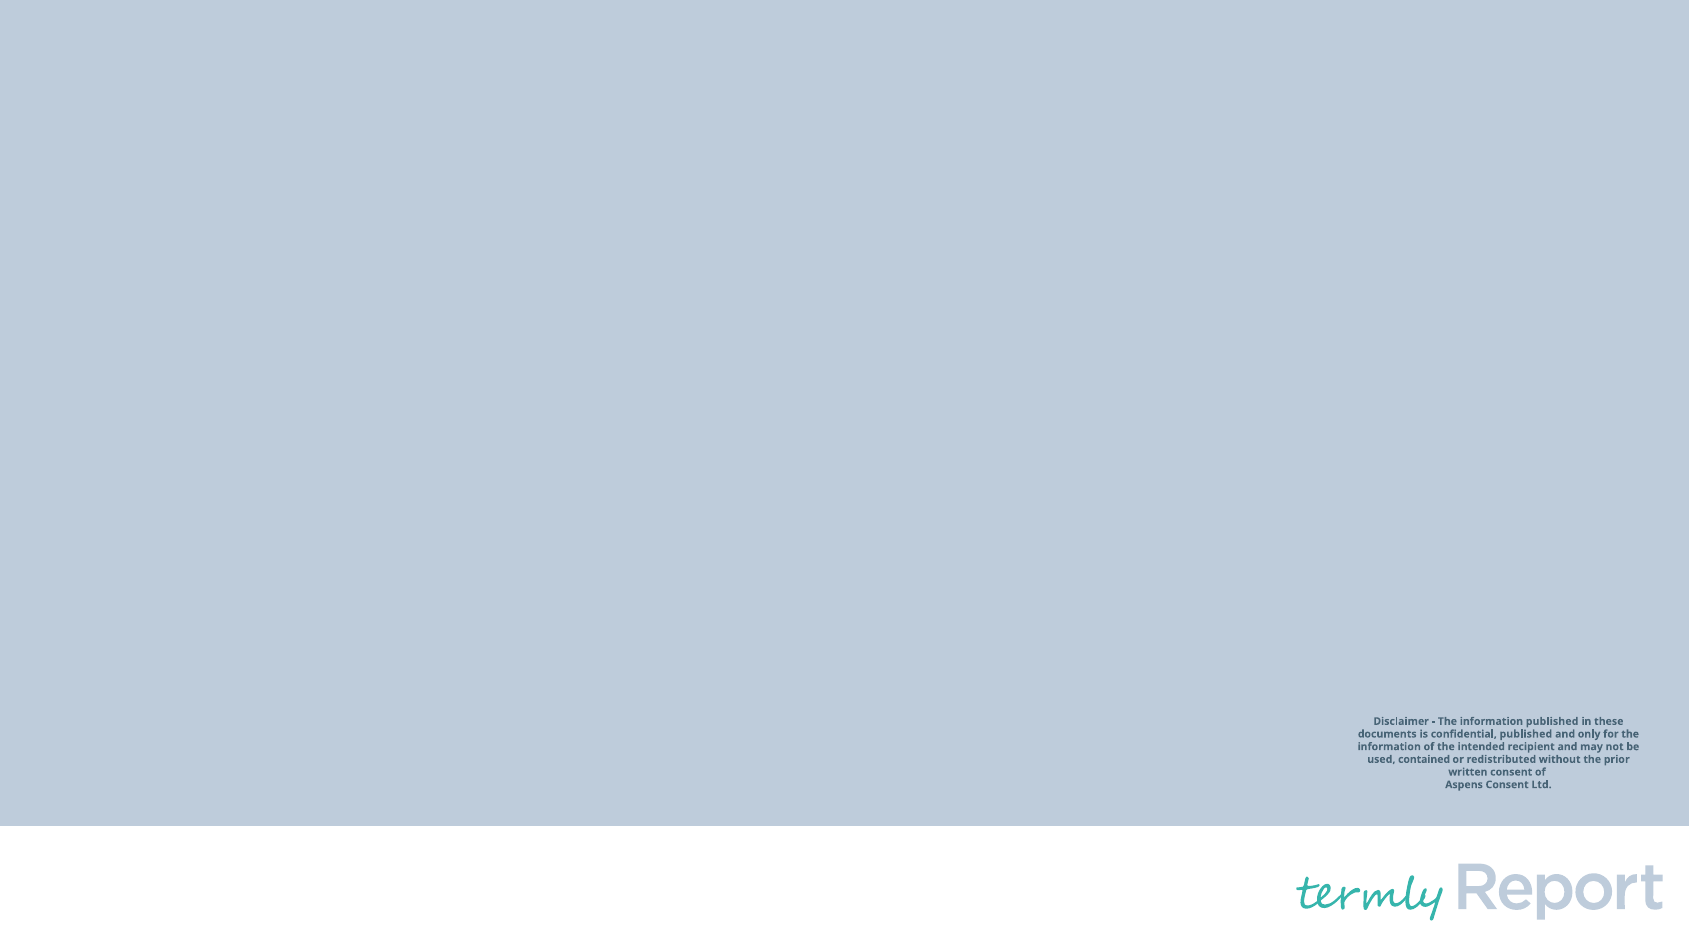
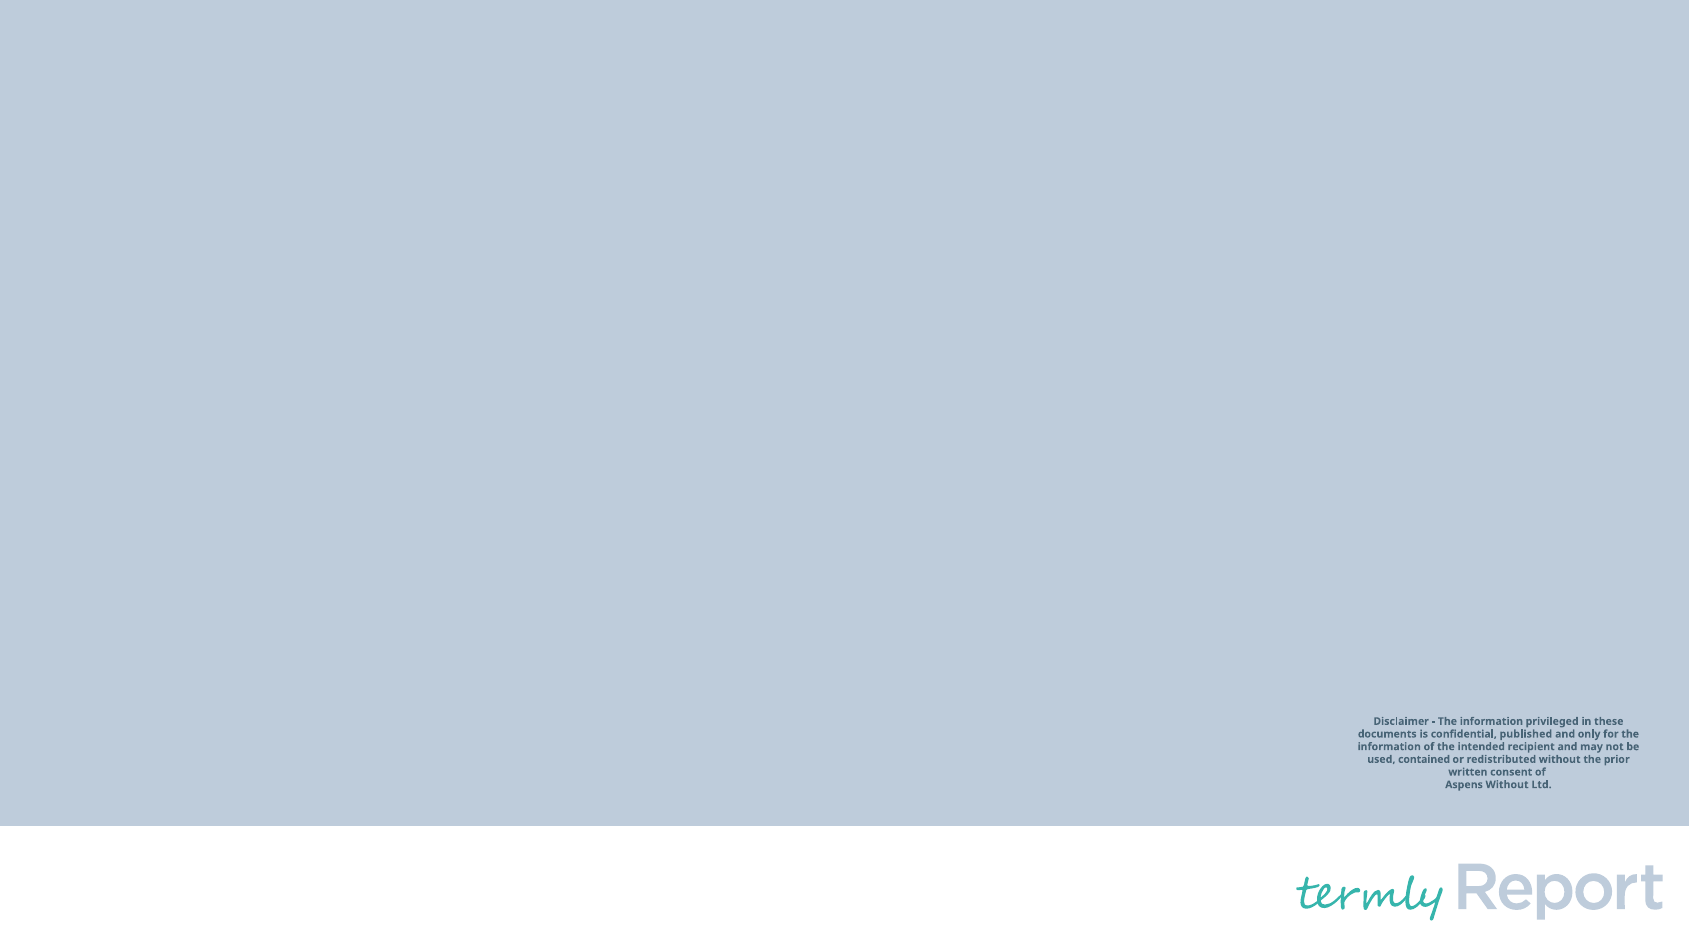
information published: published -> privileged (1552, 721)
Aspens Consent: Consent -> Without (1507, 785)
